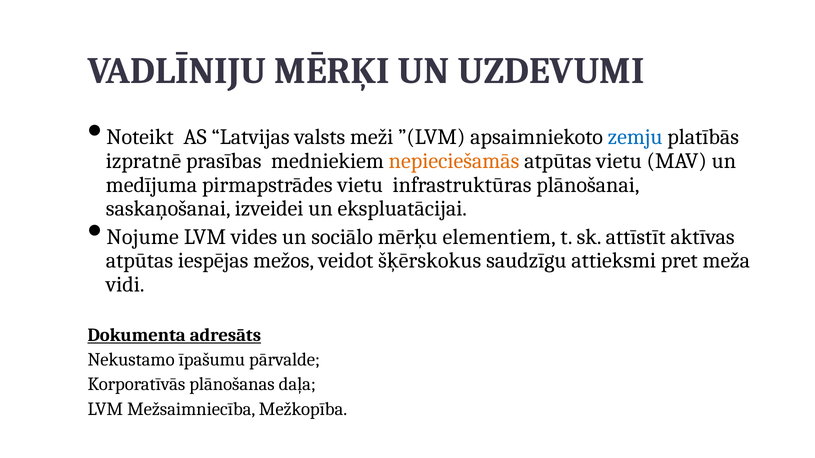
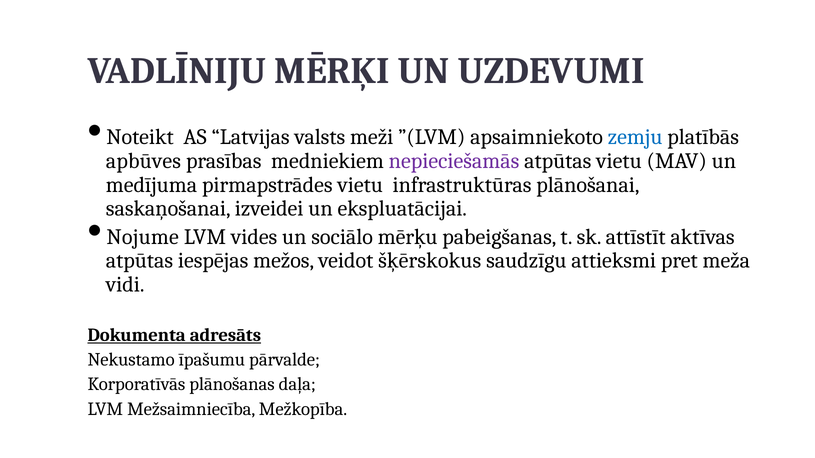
izpratnē: izpratnē -> apbūves (143, 161)
nepieciešamās colour: orange -> purple (454, 161)
elementiem: elementiem -> pabeigšanas (499, 237)
